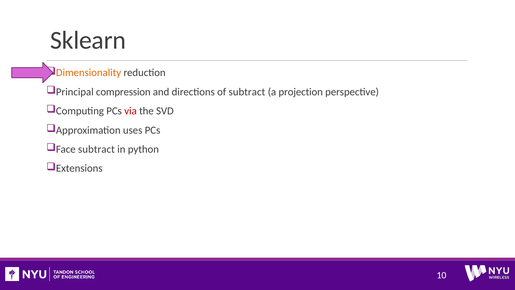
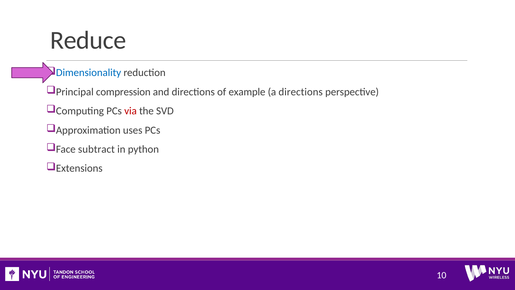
Sklearn: Sklearn -> Reduce (88, 40)
Dimensionality colour: orange -> blue (89, 73)
of subtract: subtract -> example (247, 92)
a projection: projection -> directions (301, 92)
